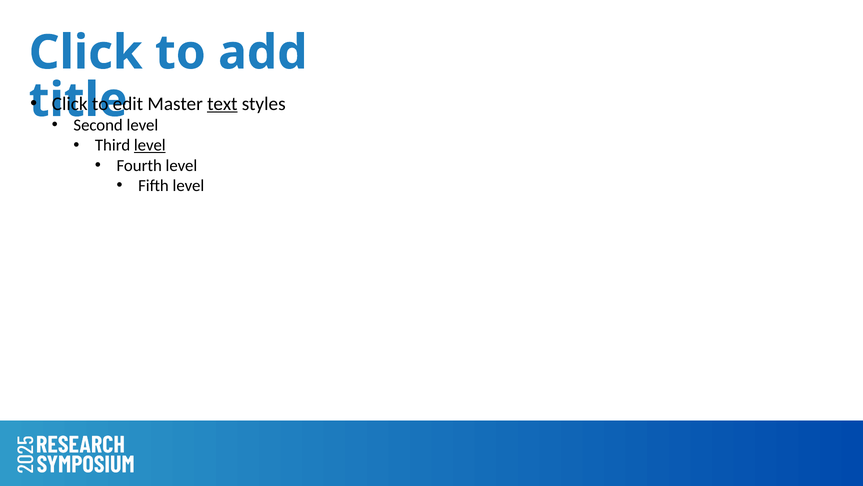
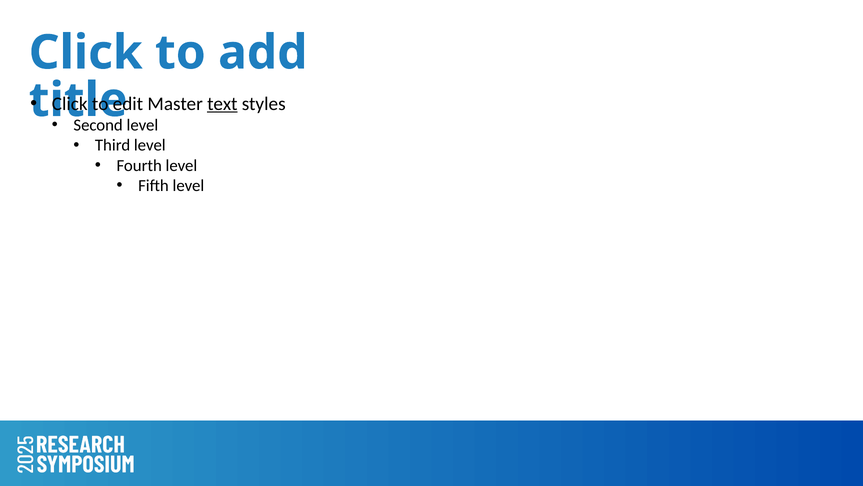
level underline: present -> none (150, 145)
